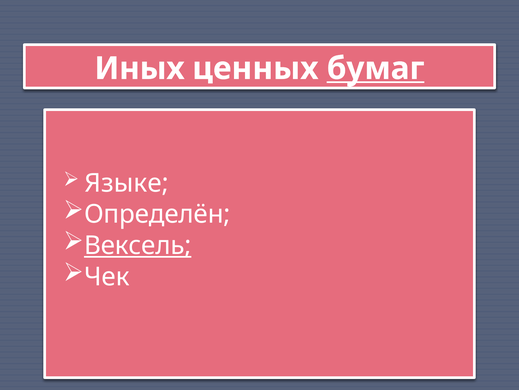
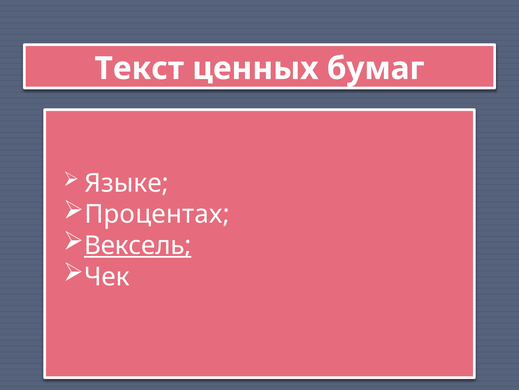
Иных: Иных -> Текст (139, 68)
бумаг underline: present -> none (376, 68)
Определён: Определён -> Процентах (157, 214)
